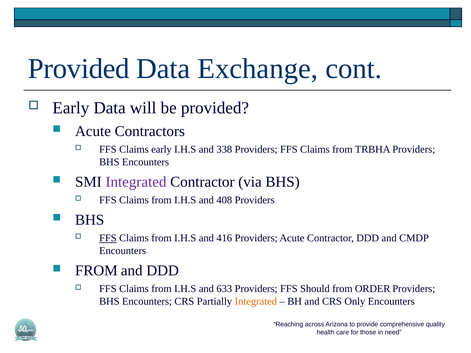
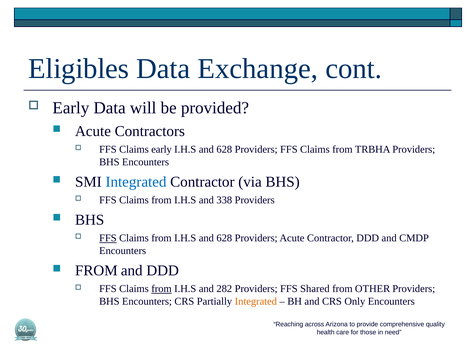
Provided: Provided -> Eligibles (79, 69)
338: 338 -> 628 (224, 149)
Integrated colour: purple -> blue (136, 182)
408: 408 -> 338 (224, 200)
from I.H.S and 416: 416 -> 628 (224, 238)
from underline: none -> present (161, 289)
633: 633 -> 282 (224, 289)
Should: Should -> Shared (315, 289)
ORDER: ORDER -> OTHER (373, 289)
